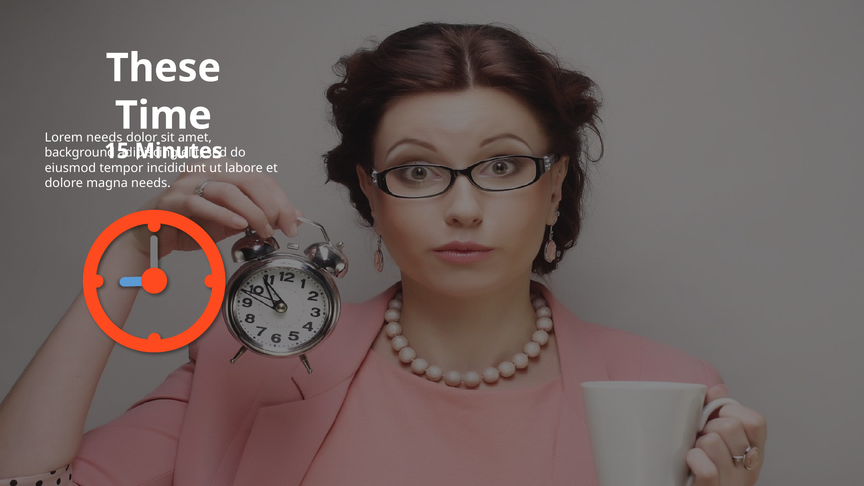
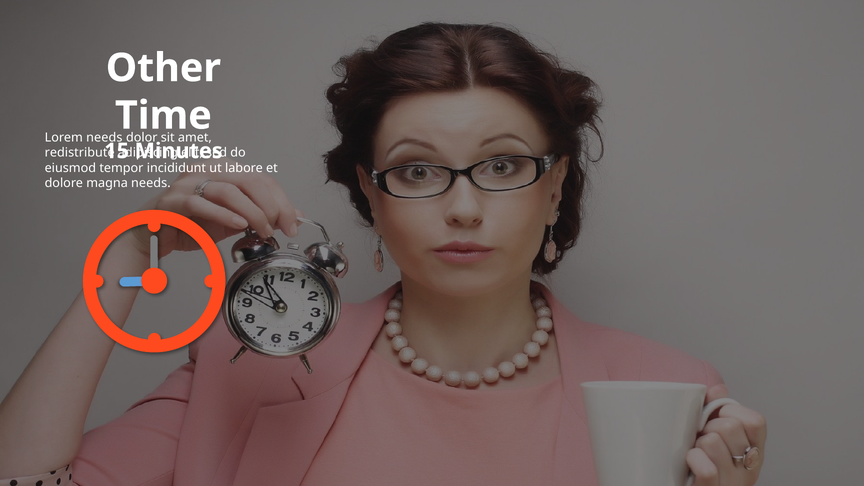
These: These -> Other (163, 68)
background: background -> redistribute (80, 153)
